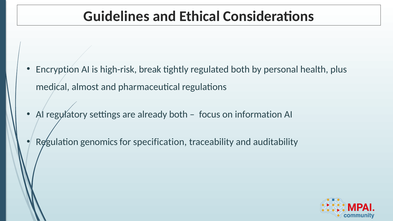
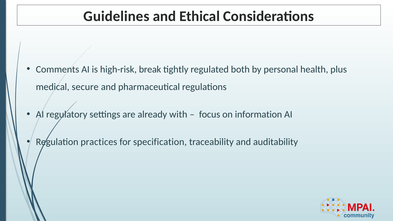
Encryption: Encryption -> Comments (58, 69)
almost: almost -> secure (85, 87)
already both: both -> with (178, 115)
genomics: genomics -> practices (99, 142)
